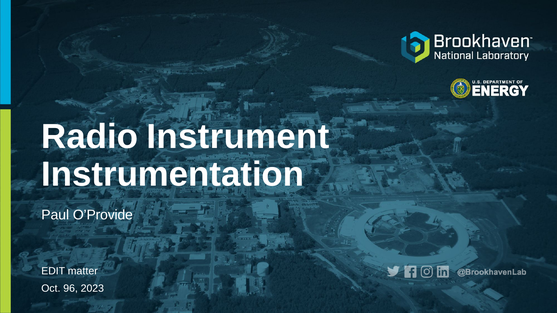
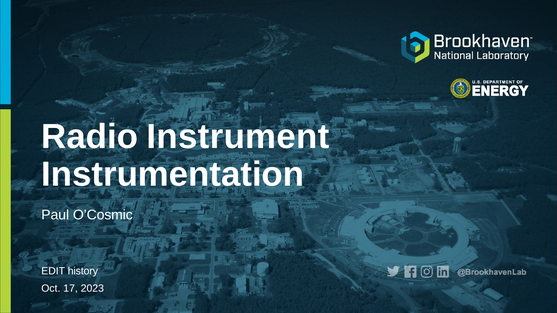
O’Provide: O’Provide -> O’Cosmic (103, 215)
matter: matter -> history (83, 271)
96: 96 -> 17 (71, 289)
